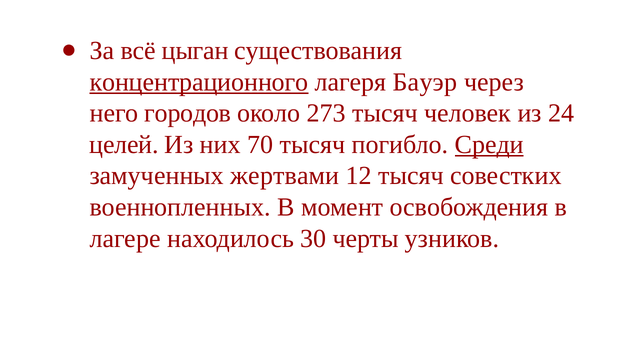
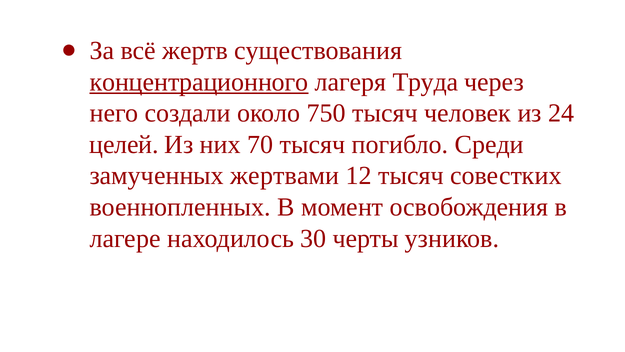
цыган: цыган -> жертв (195, 51)
Бауэр: Бауэр -> Труда (425, 82)
городов: городов -> создали (188, 113)
273: 273 -> 750 (326, 113)
Среди underline: present -> none (489, 144)
